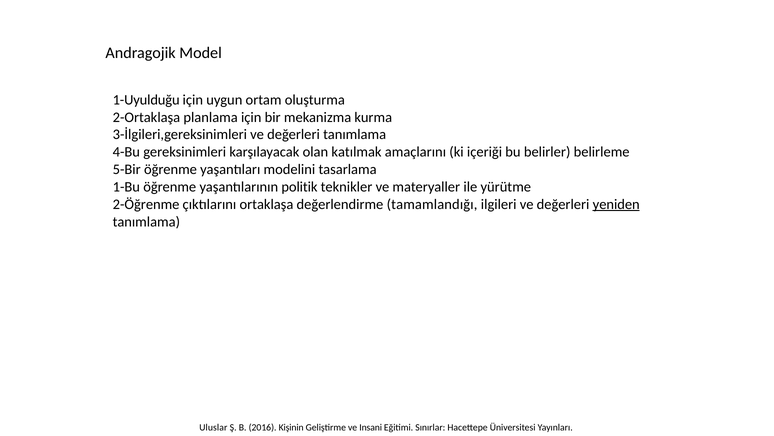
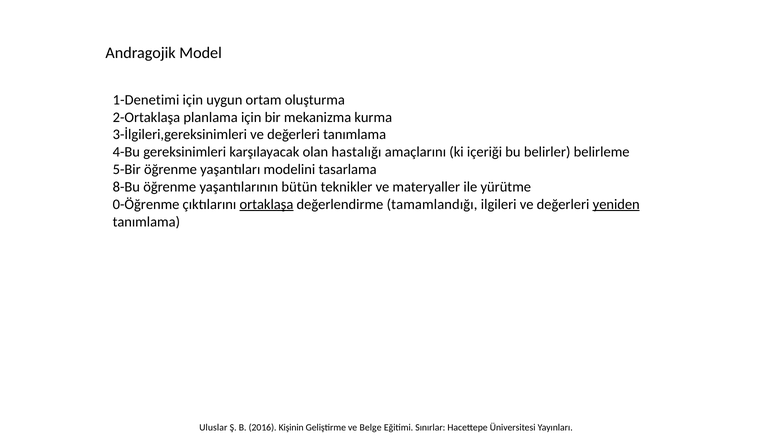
1-Uyulduğu: 1-Uyulduğu -> 1-Denetimi (146, 100)
katılmak: katılmak -> hastalığı (356, 152)
1-Bu: 1-Bu -> 8-Bu (126, 187)
politik: politik -> bütün (299, 187)
2-Öğrenme: 2-Öğrenme -> 0-Öğrenme (146, 204)
ortaklaşa underline: none -> present (266, 204)
Insani: Insani -> Belge (371, 427)
